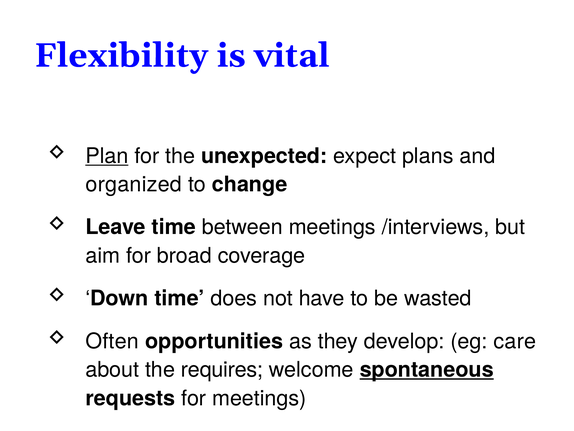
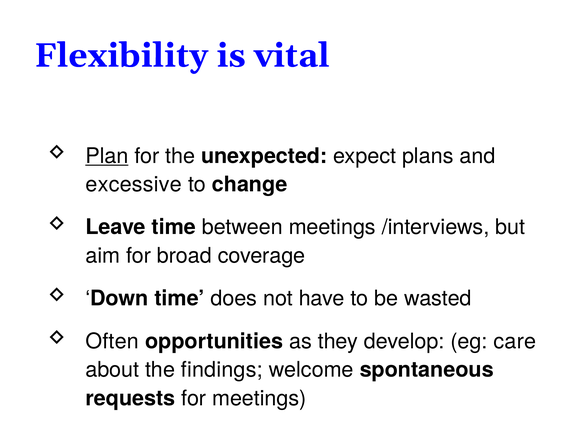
organized: organized -> excessive (134, 184)
requires: requires -> findings (222, 369)
spontaneous underline: present -> none (427, 369)
